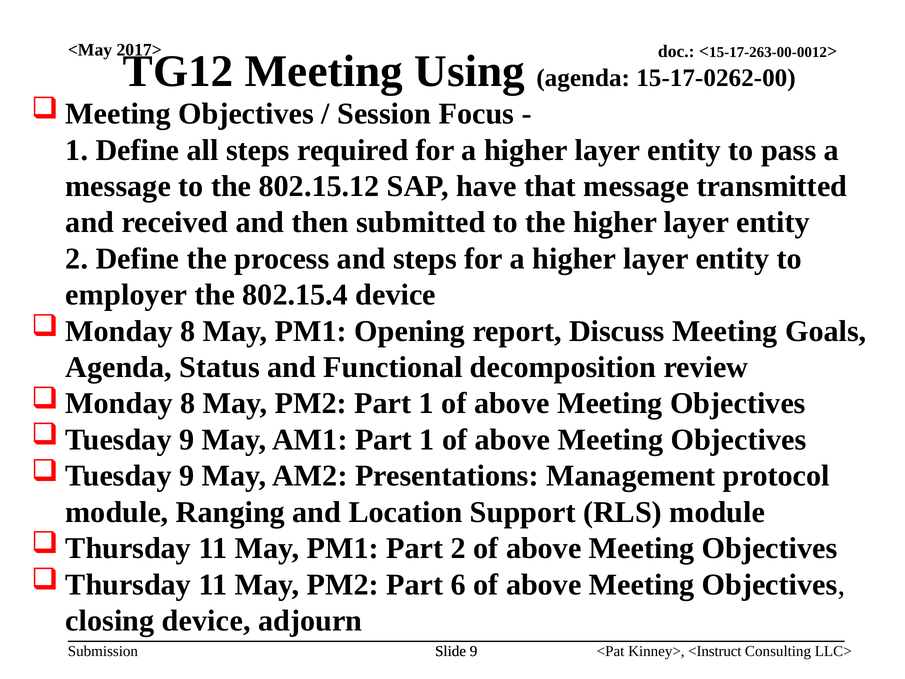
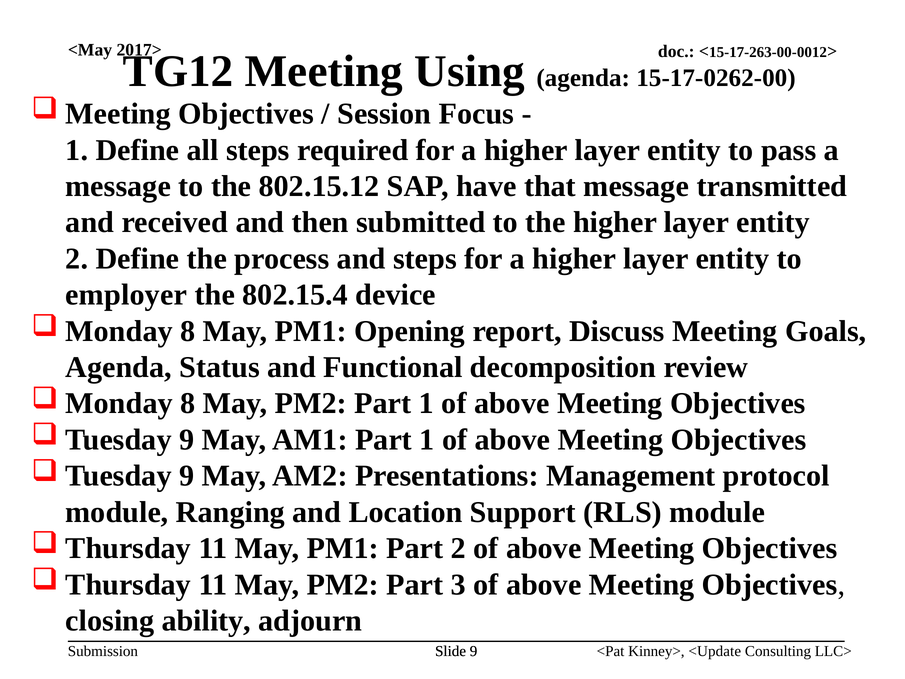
6: 6 -> 3 (458, 584)
closing device: device -> ability (206, 621)
<Instruct: <Instruct -> <Update (715, 651)
